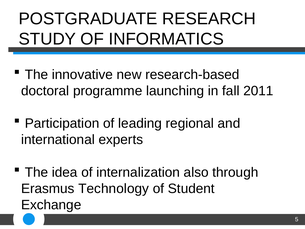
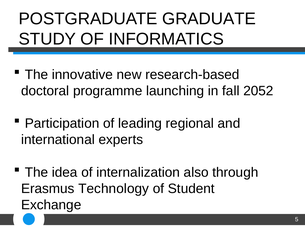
RESEARCH: RESEARCH -> GRADUATE (209, 19)
2011: 2011 -> 2052 (258, 91)
